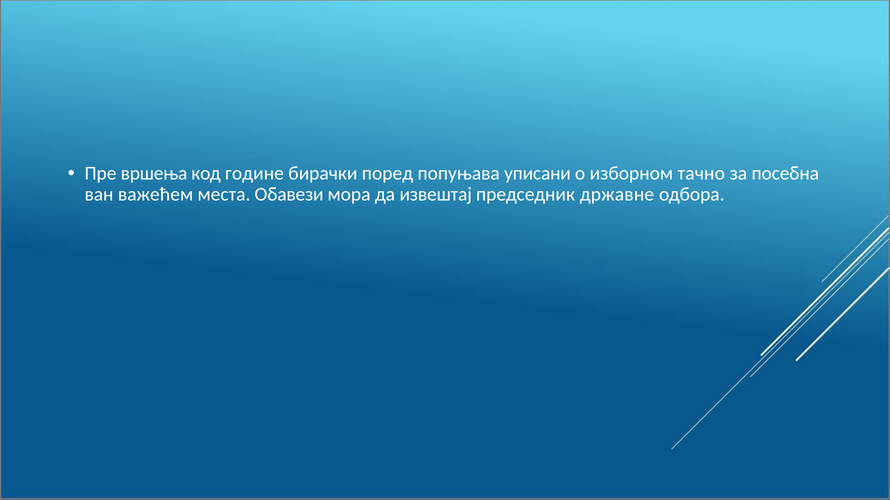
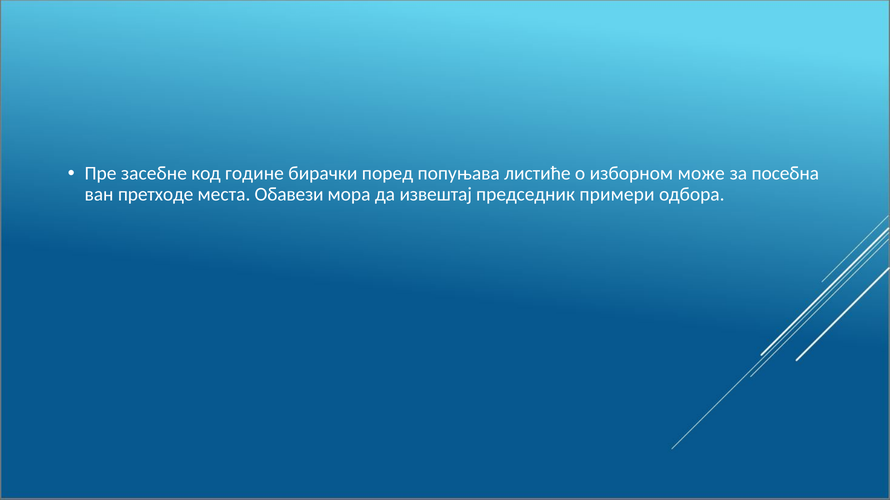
вршења: вршења -> засебне (154, 174)
уписани: уписани -> листиће (537, 174)
тачно: тачно -> може (701, 174)
важећем: важећем -> претходе (156, 195)
државне: државне -> примери (617, 195)
